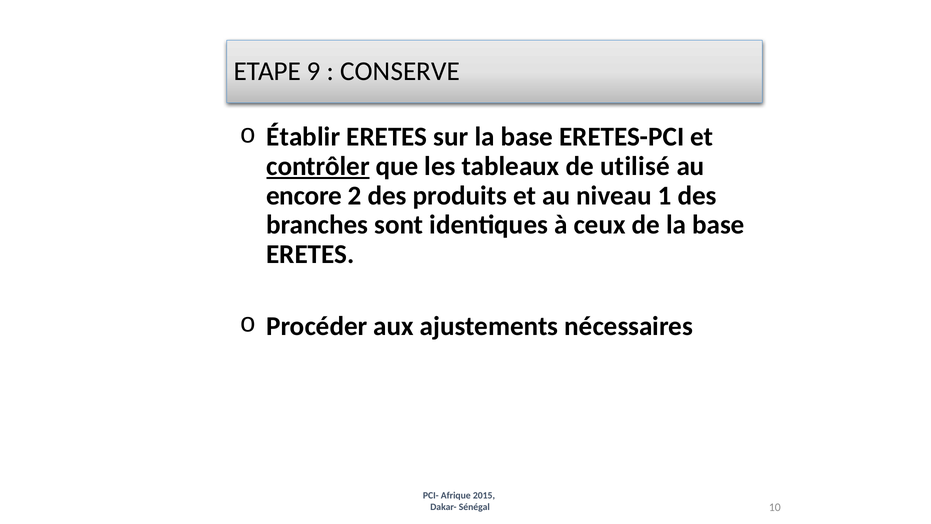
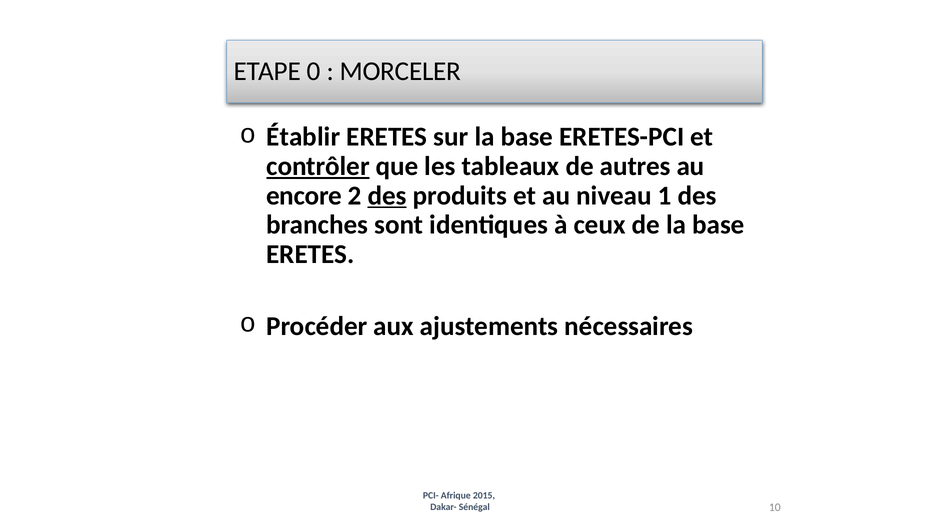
9: 9 -> 0 (314, 71)
CONSERVE: CONSERVE -> MORCELER (400, 71)
utilisé: utilisé -> autres (635, 166)
des underline: none -> present (387, 196)
